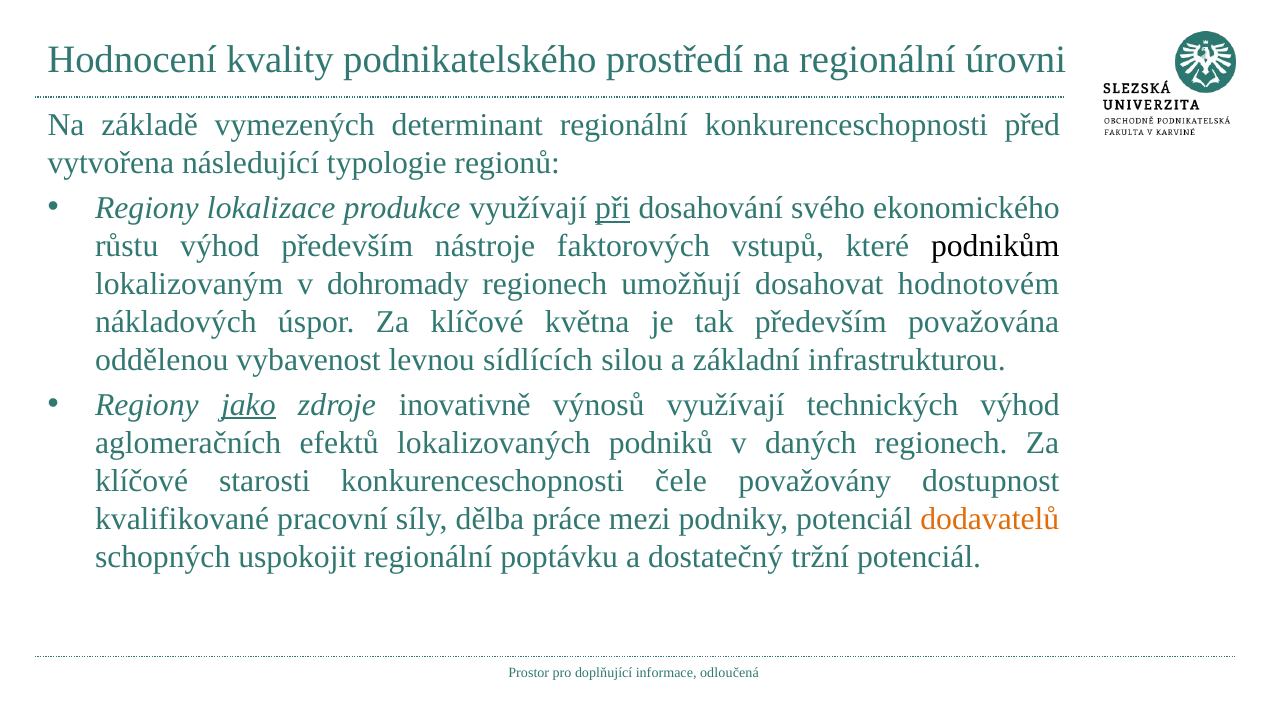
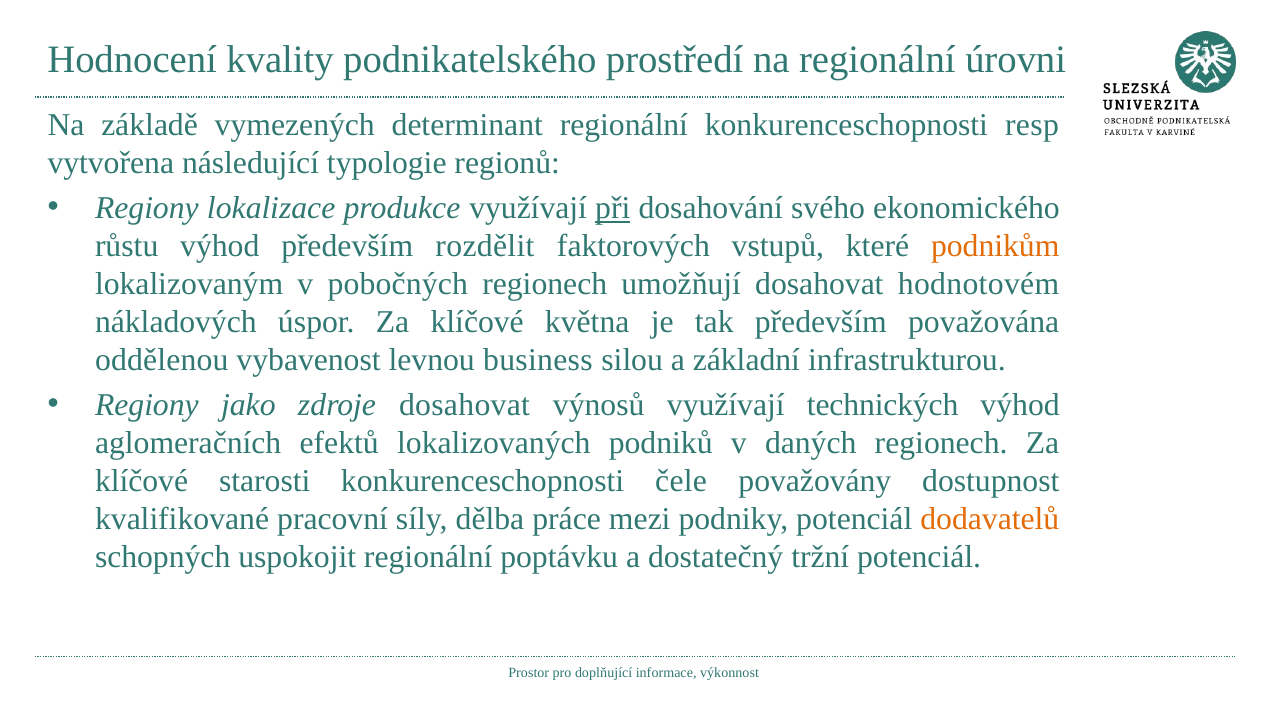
před: před -> resp (1032, 125)
nástroje: nástroje -> rozdělit (485, 246)
podnikům colour: black -> orange (995, 246)
dohromady: dohromady -> pobočných (398, 284)
sídlících: sídlících -> business (538, 360)
jako underline: present -> none (248, 404)
zdroje inovativně: inovativně -> dosahovat (465, 404)
odloučená: odloučená -> výkonnost (730, 672)
